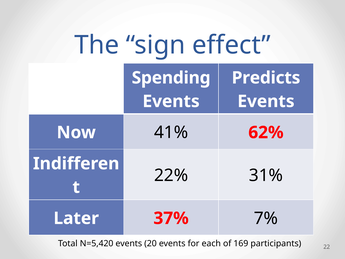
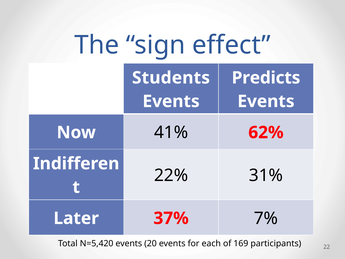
Spending: Spending -> Students (171, 78)
